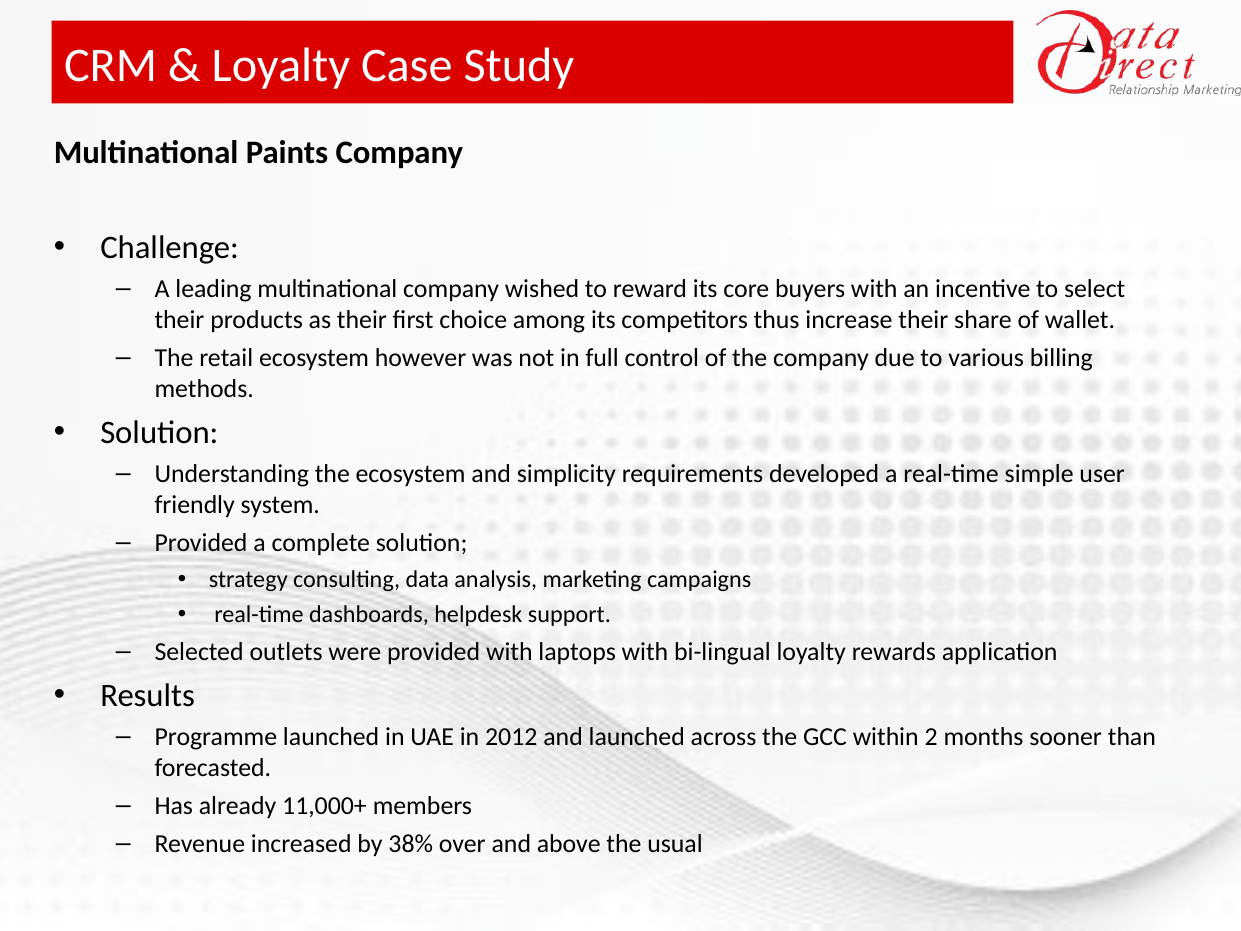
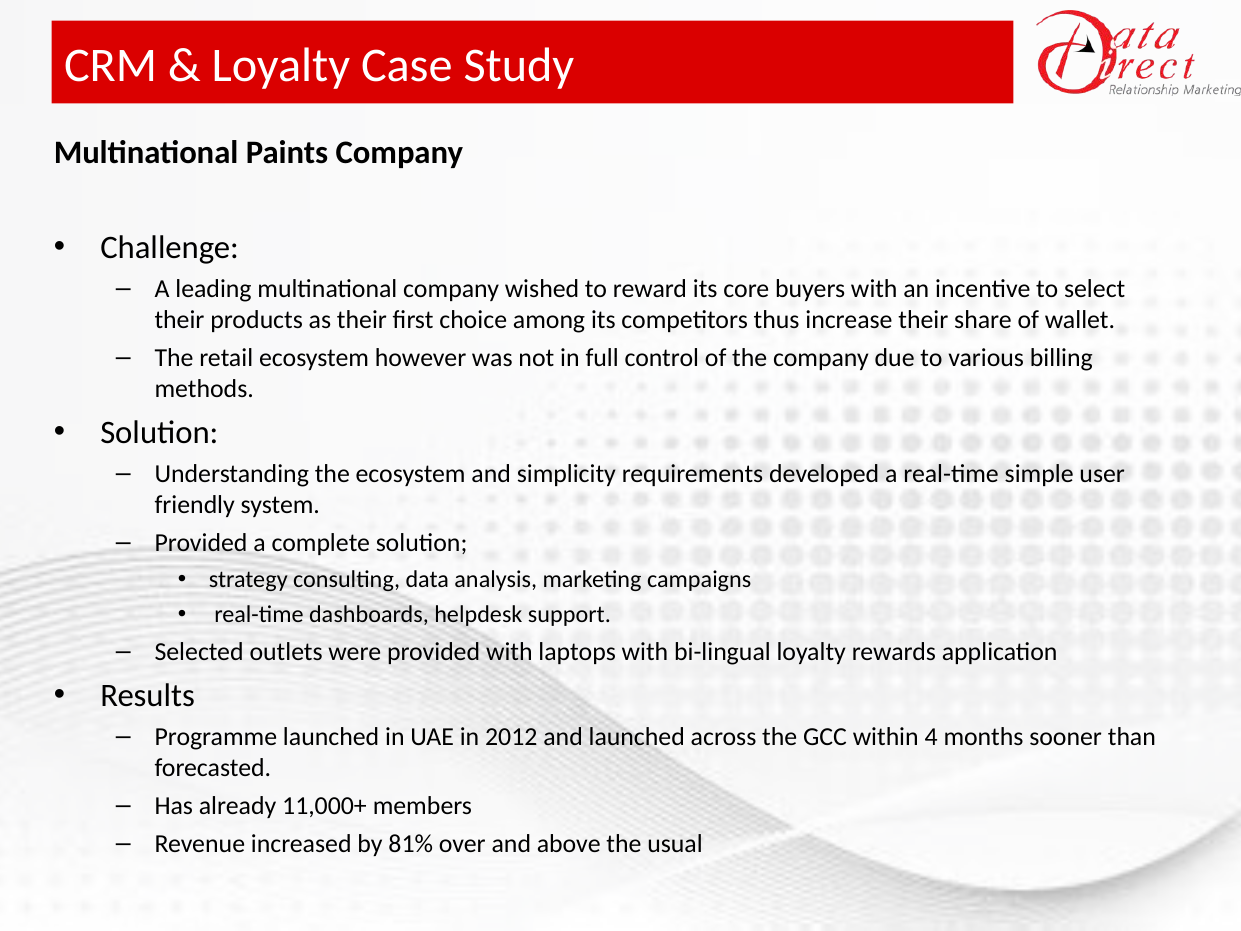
2: 2 -> 4 (931, 737)
38%: 38% -> 81% (411, 844)
